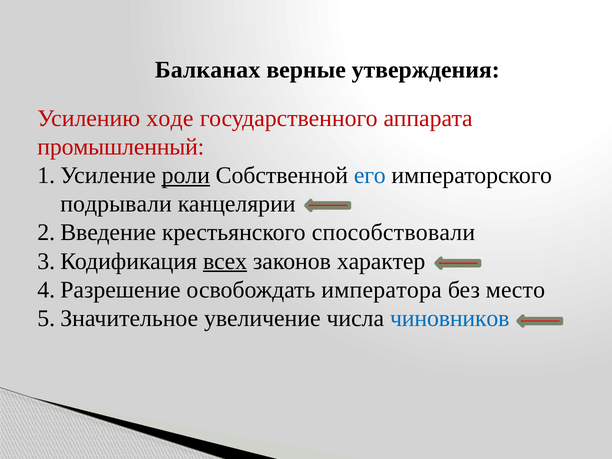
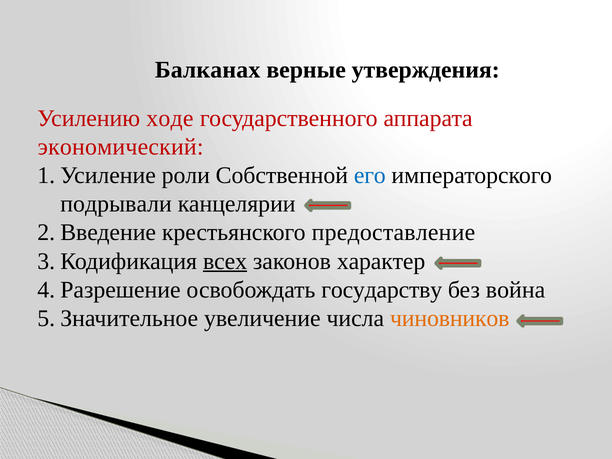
промышленный: промышленный -> экономический (121, 147)
роли underline: present -> none (186, 175)
способствовали: способствовали -> предоставление (393, 233)
императора: императора -> государству (382, 290)
место: место -> война (516, 290)
чиновников colour: blue -> orange (450, 318)
